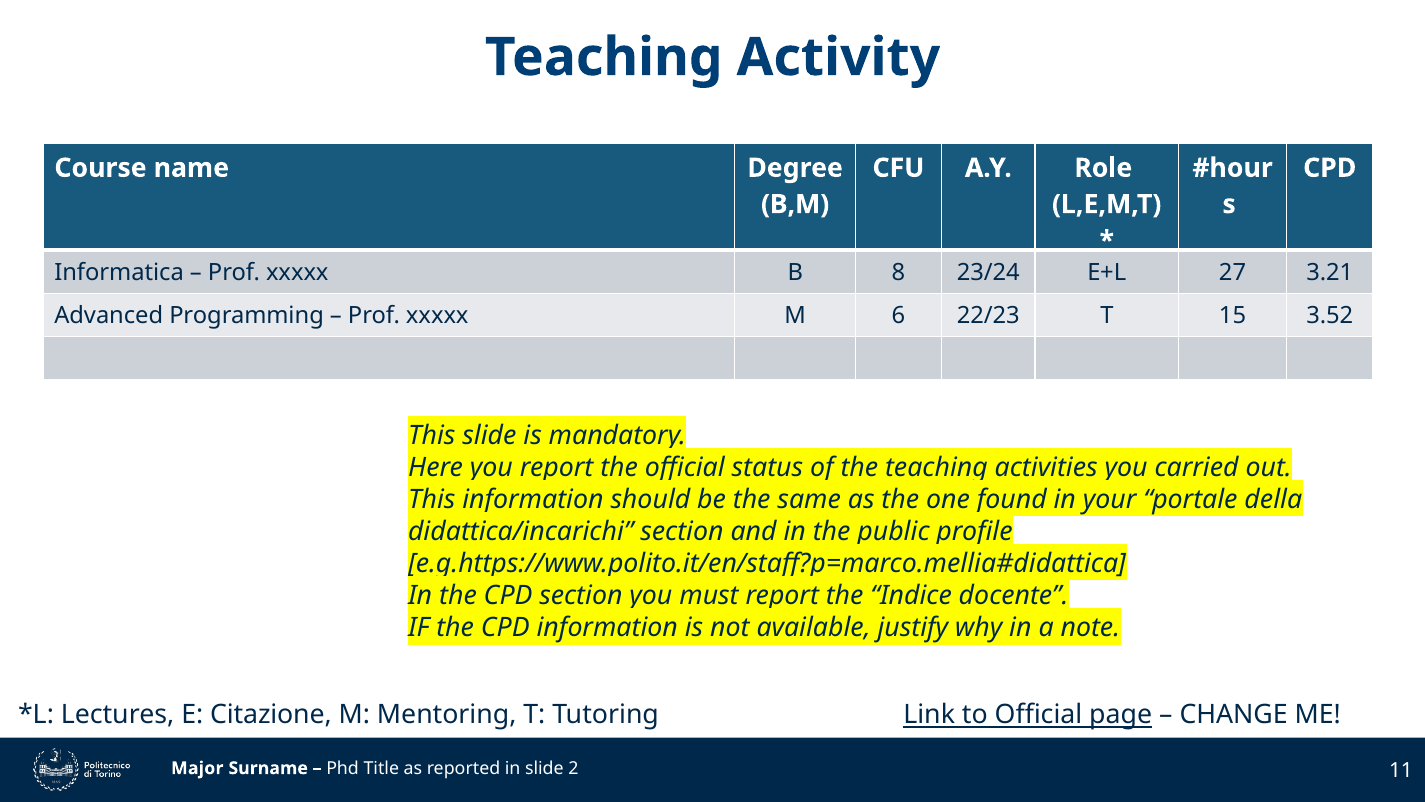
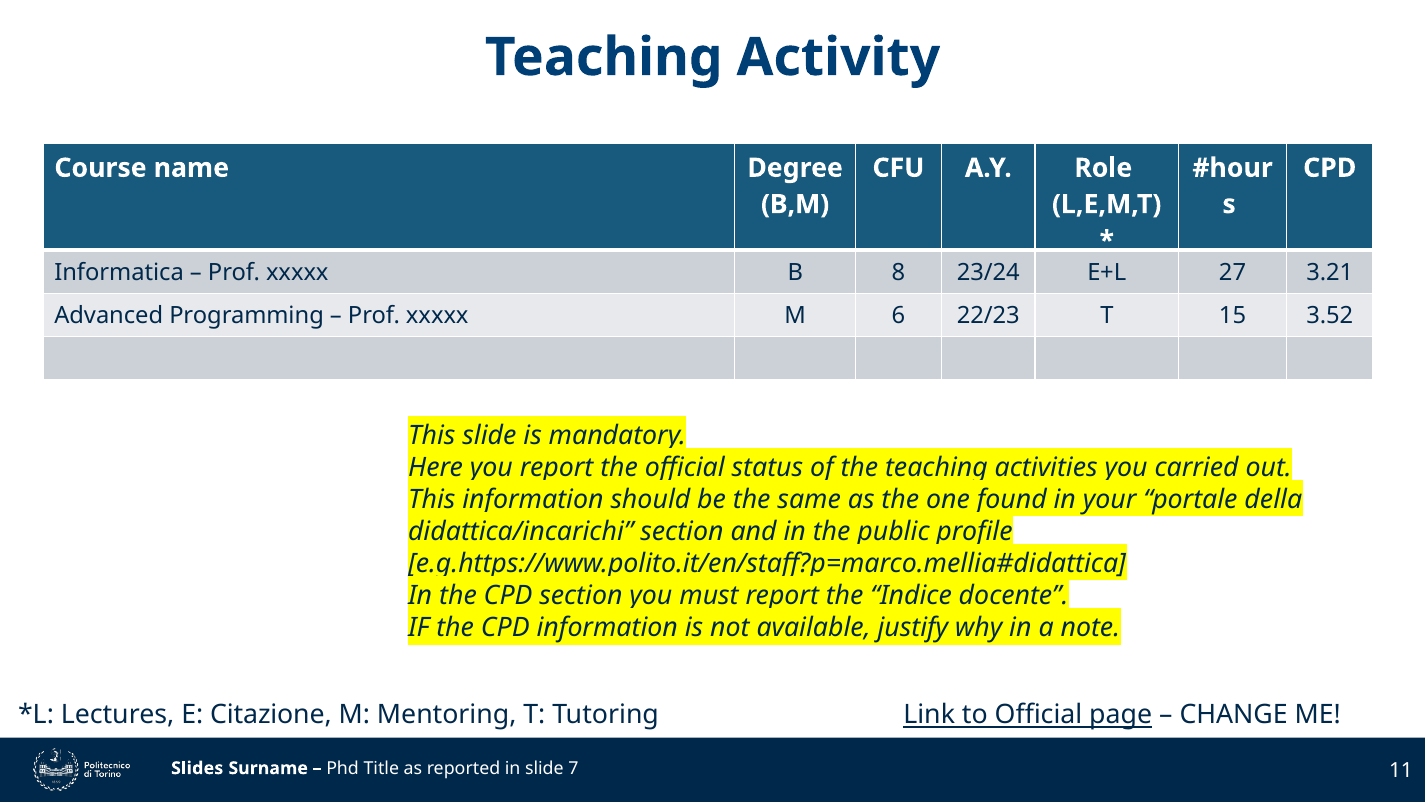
Major: Major -> Slides (197, 768)
2: 2 -> 7 (573, 768)
